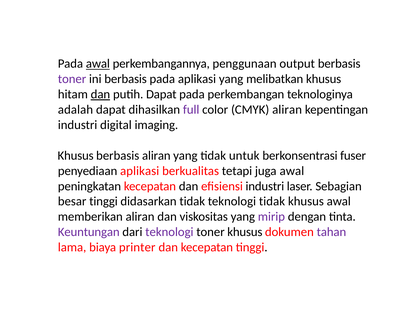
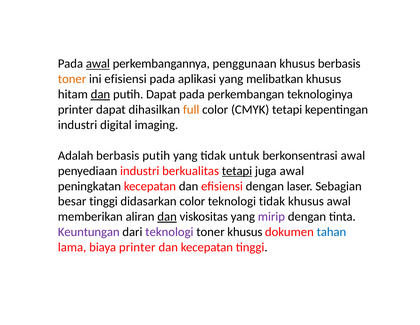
penggunaan output: output -> khusus (297, 64)
toner colour: purple -> orange (72, 79)
ini berbasis: berbasis -> efisiensi (126, 79)
adalah: adalah -> printer (76, 110)
full colour: purple -> orange (191, 110)
CMYK aliran: aliran -> tetapi (287, 110)
Khusus: Khusus -> Adalah (76, 155)
berbasis aliran: aliran -> putih (156, 155)
berkonsentrasi fuser: fuser -> awal (353, 155)
penyediaan aplikasi: aplikasi -> industri (140, 171)
tetapi underline: none -> present (237, 171)
efisiensi industri: industri -> dengan (265, 186)
didasarkan tidak: tidak -> color (192, 201)
dan underline: none -> present (167, 216)
tahan colour: purple -> blue (331, 232)
